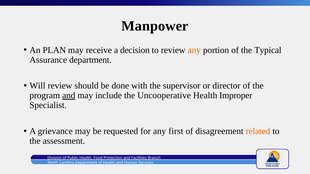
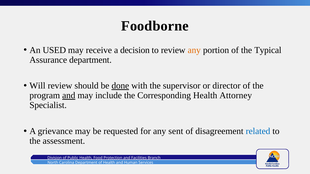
Manpower: Manpower -> Foodborne (155, 26)
PLAN: PLAN -> USED (54, 50)
done underline: none -> present (120, 86)
Uncooperative: Uncooperative -> Corresponding (164, 96)
Improper: Improper -> Attorney (236, 96)
first: first -> sent (176, 131)
related colour: orange -> blue (258, 131)
